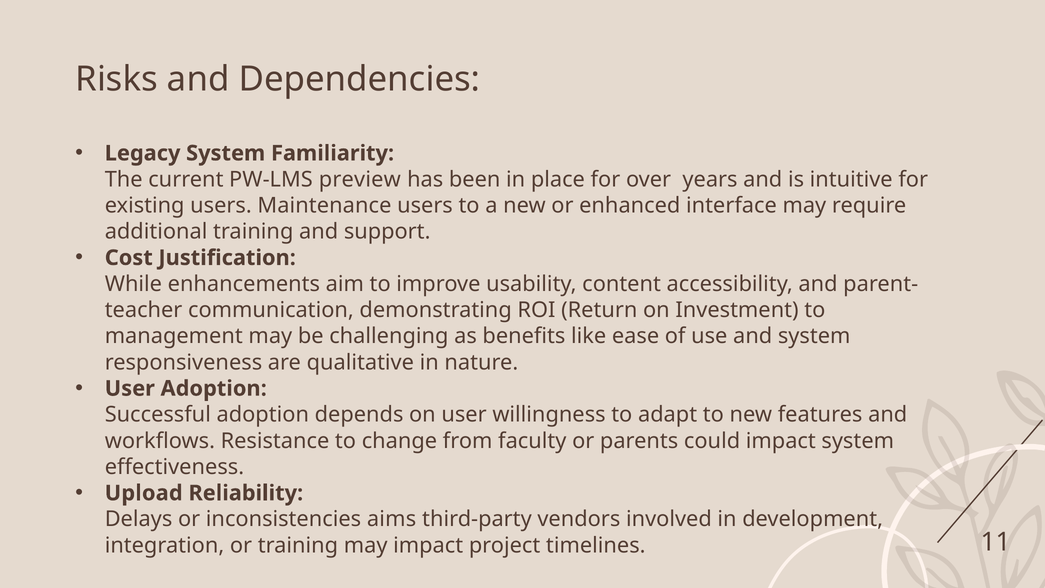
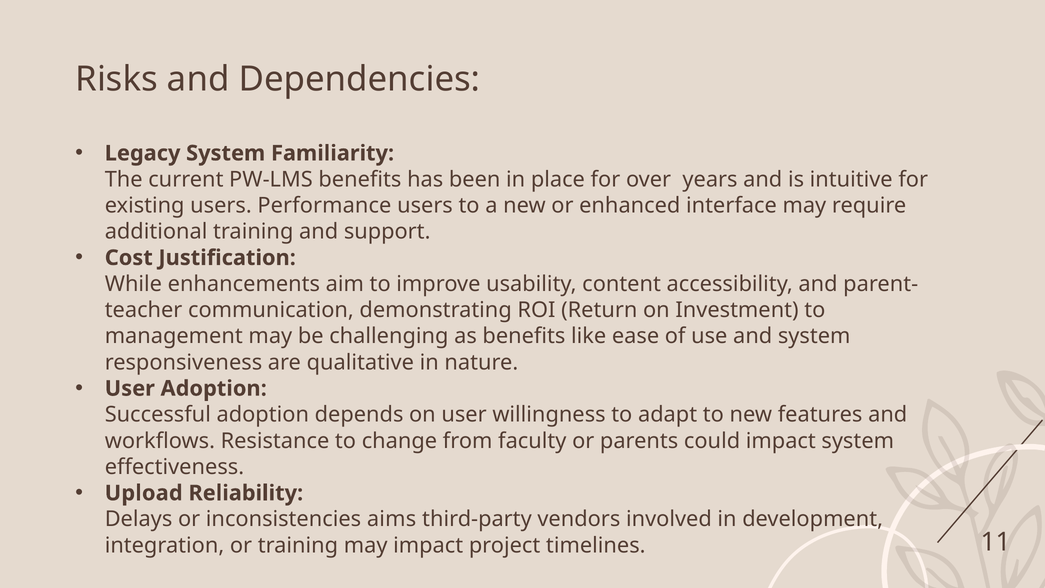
PW-LMS preview: preview -> benefits (360, 179)
Maintenance: Maintenance -> Performance (324, 205)
